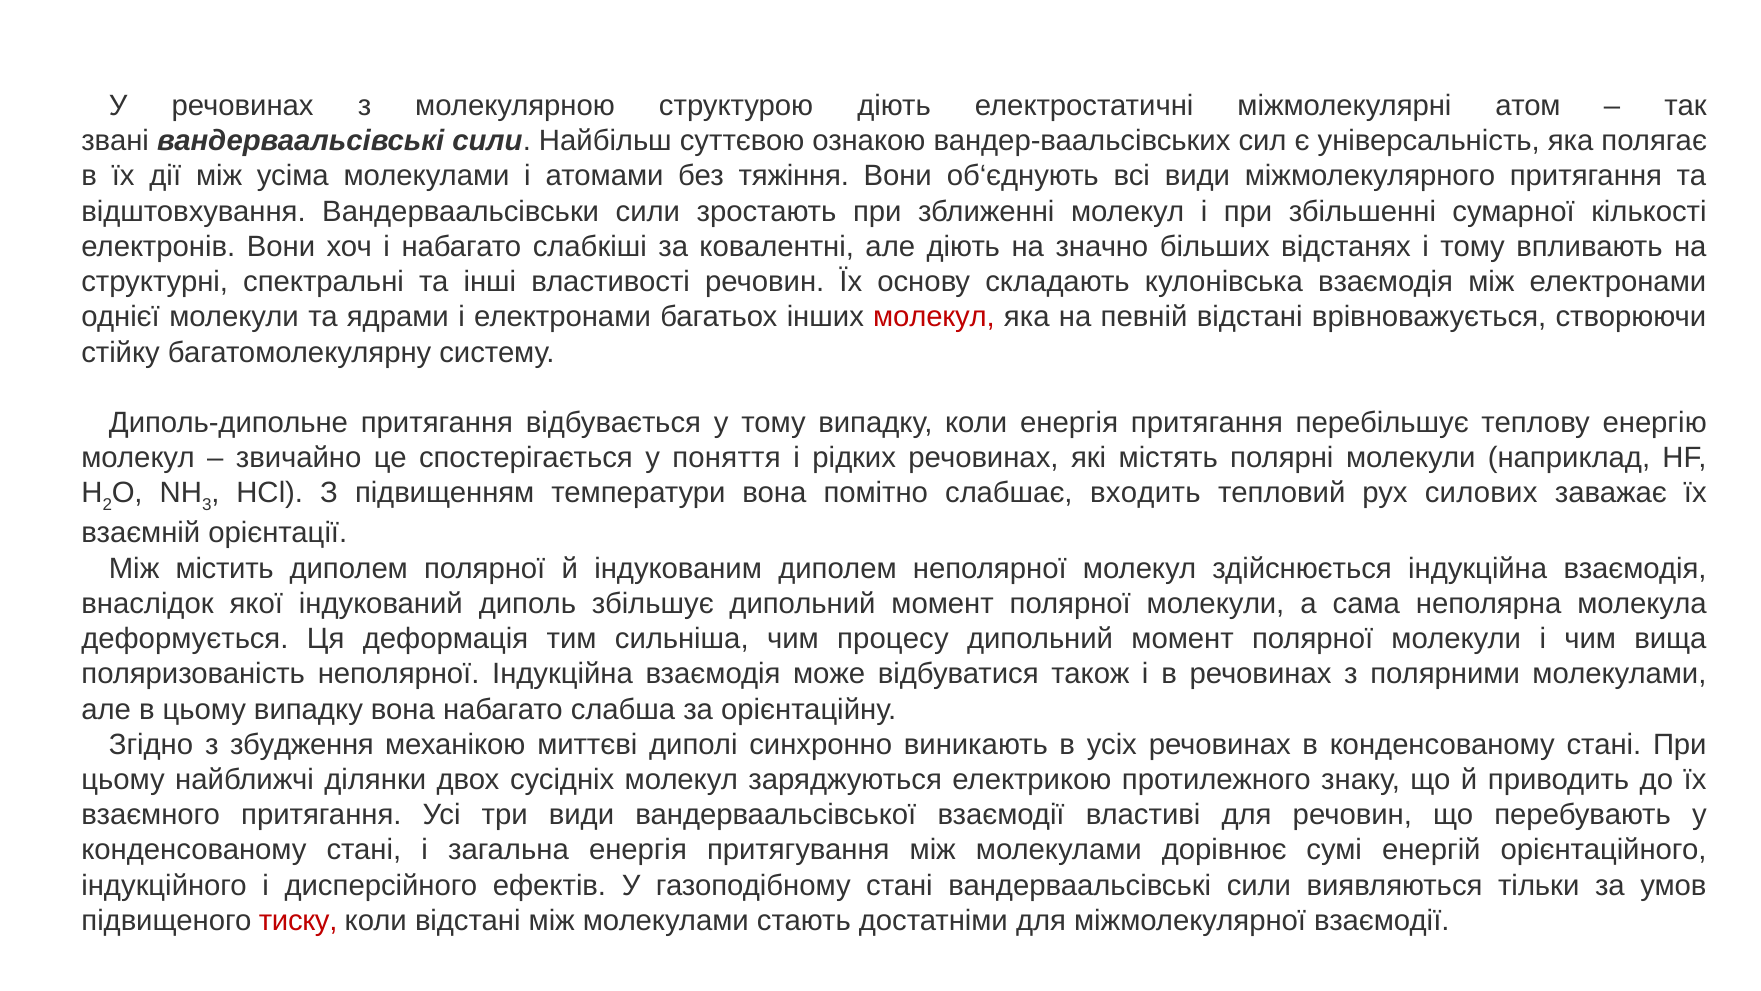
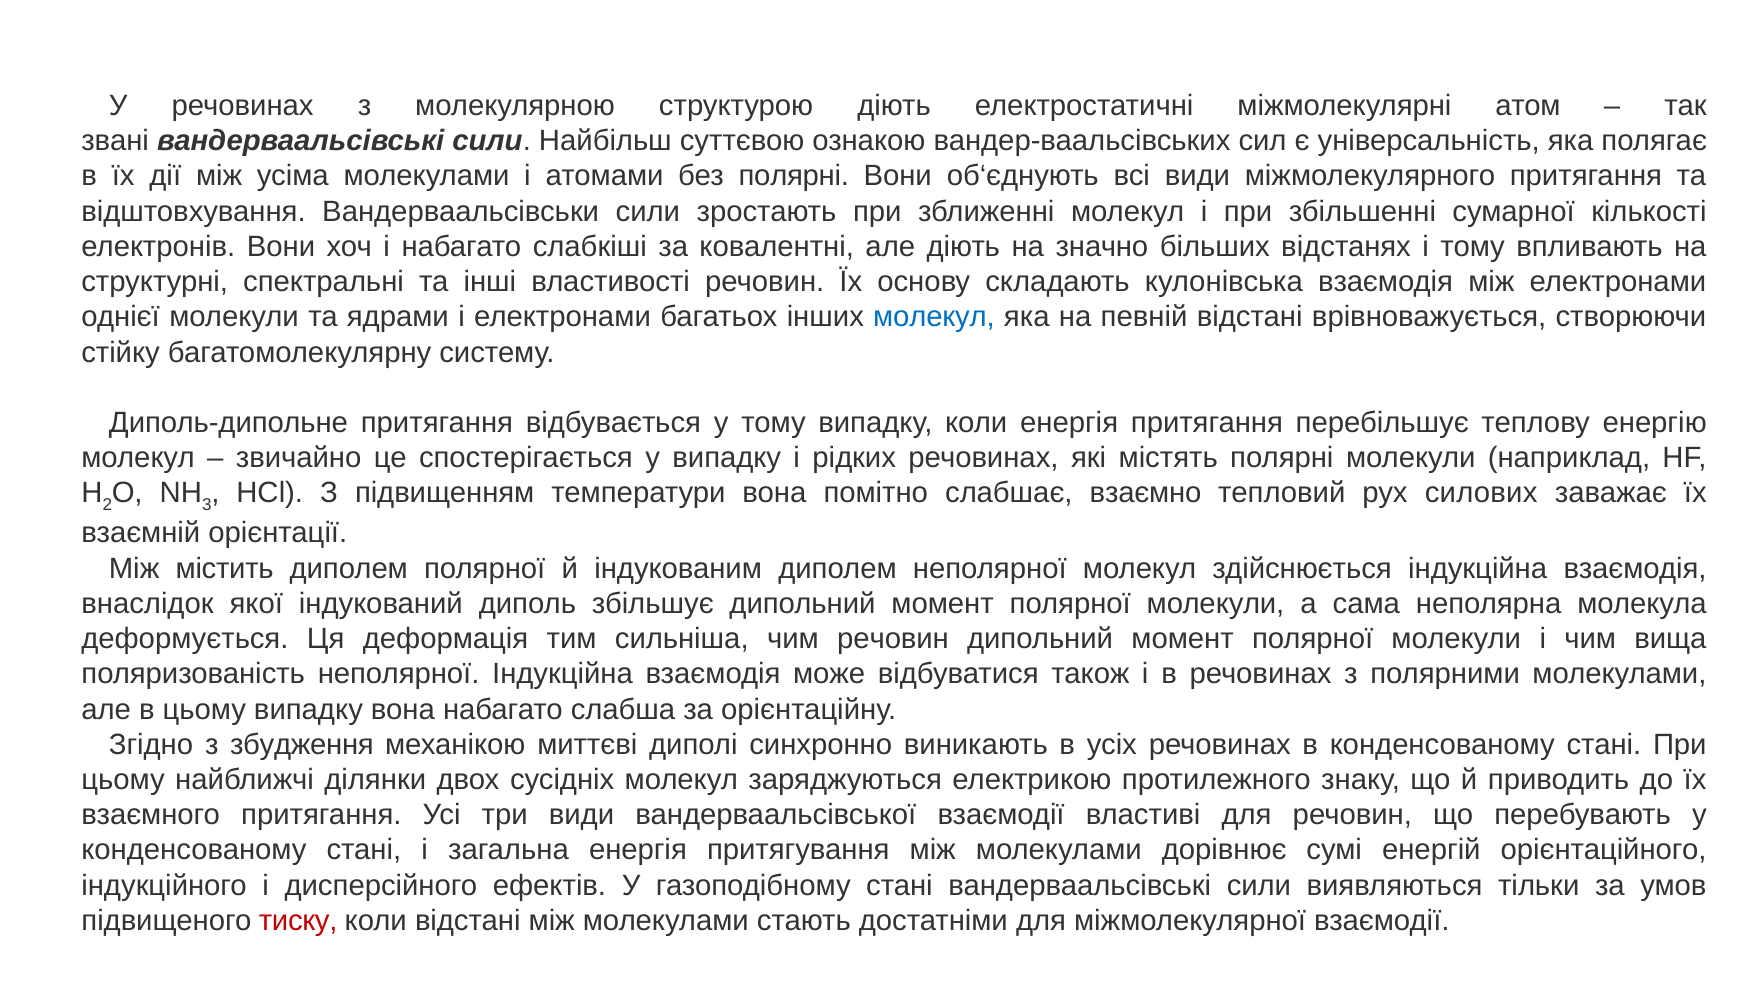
без тяжіння: тяжіння -> полярні (794, 176)
молекул colour: red -> blue (934, 317)
у поняття: поняття -> випадку (727, 458)
входить: входить -> взаємно (1146, 493)
чим процесу: процесу -> речовин (893, 639)
